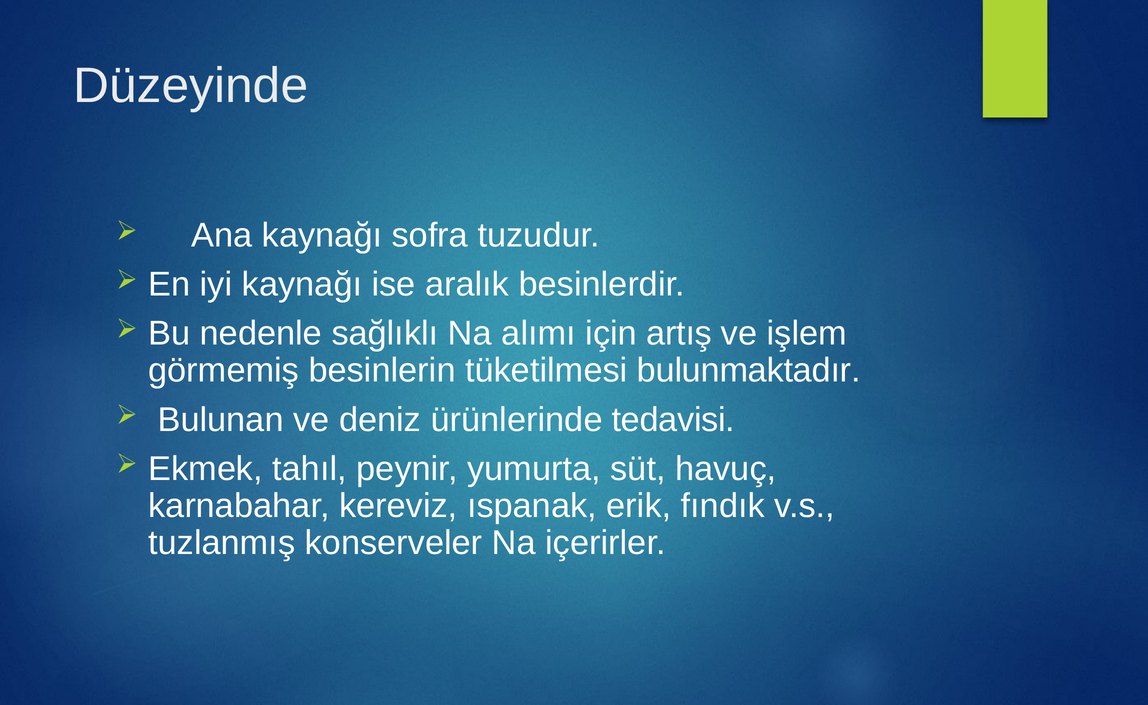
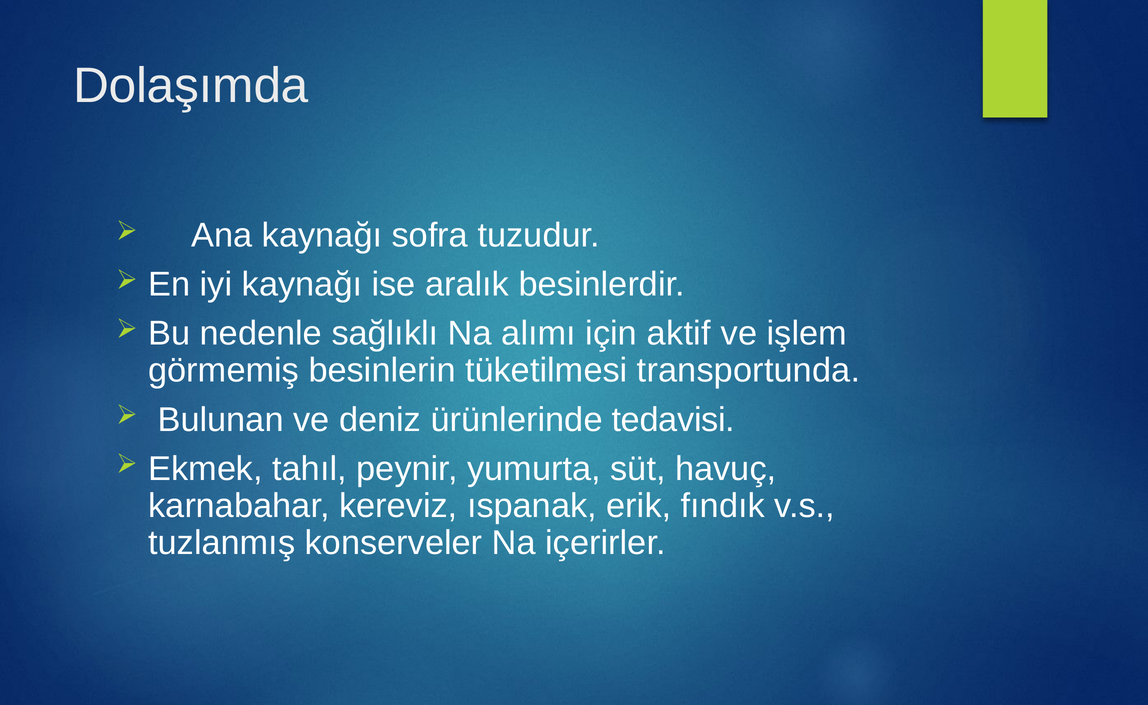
Düzeyinde: Düzeyinde -> Dolaşımda (191, 86)
artış: artış -> aktif (679, 334)
bulunmaktadır: bulunmaktadır -> transportunda (749, 371)
